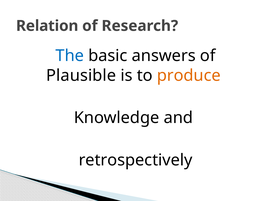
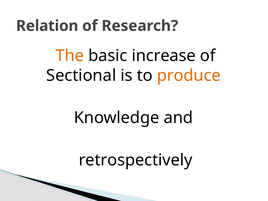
The colour: blue -> orange (70, 56)
answers: answers -> increase (164, 56)
Plausible: Plausible -> Sectional (81, 75)
